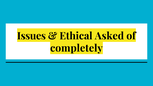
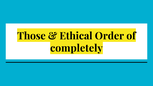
Issues: Issues -> Those (31, 36)
Asked: Asked -> Order (109, 36)
